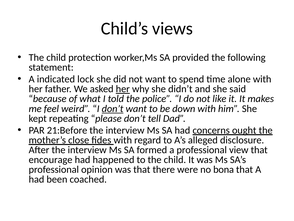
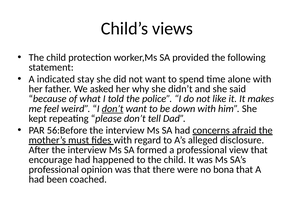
lock: lock -> stay (86, 79)
her underline: present -> none (123, 89)
21:Before: 21:Before -> 56:Before (67, 130)
ought: ought -> afraid (244, 130)
close: close -> must (79, 140)
